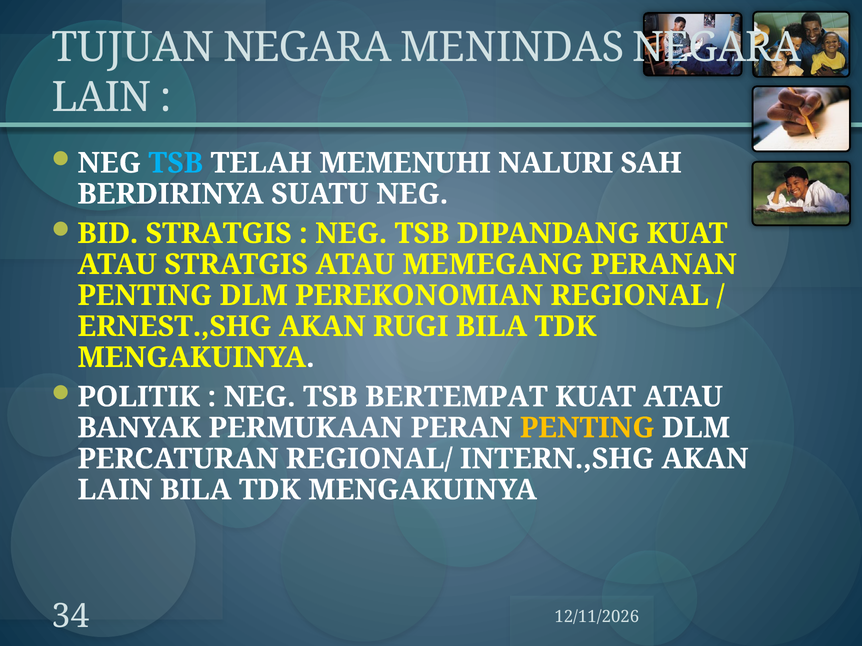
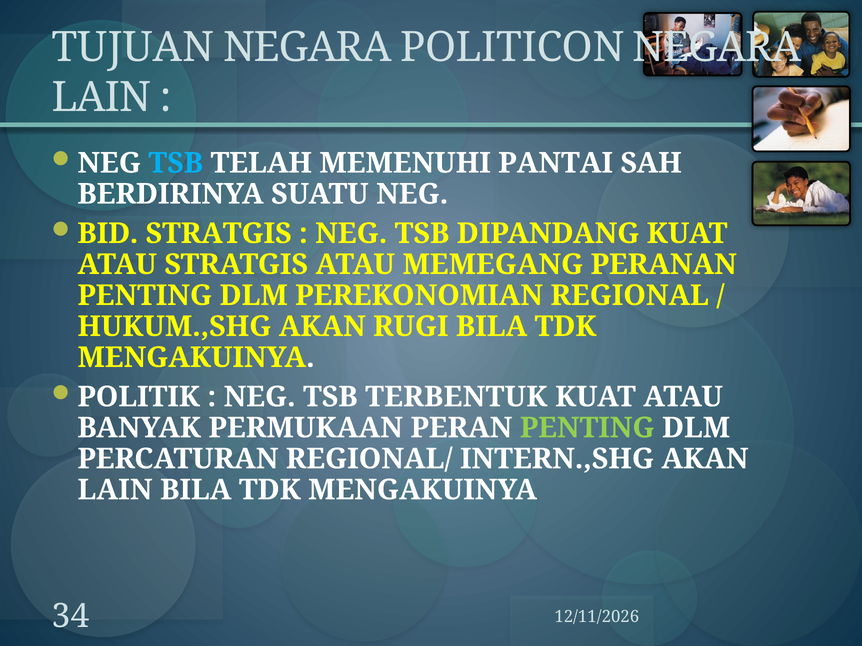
MENINDAS: MENINDAS -> POLITICON (512, 47)
NALURI: NALURI -> PANTAI (556, 163)
ERNEST.,SHG: ERNEST.,SHG -> HUKUM.,SHG (174, 327)
BERTEMPAT: BERTEMPAT -> TERBENTUK (456, 397)
PENTING colour: yellow -> light green (587, 428)
